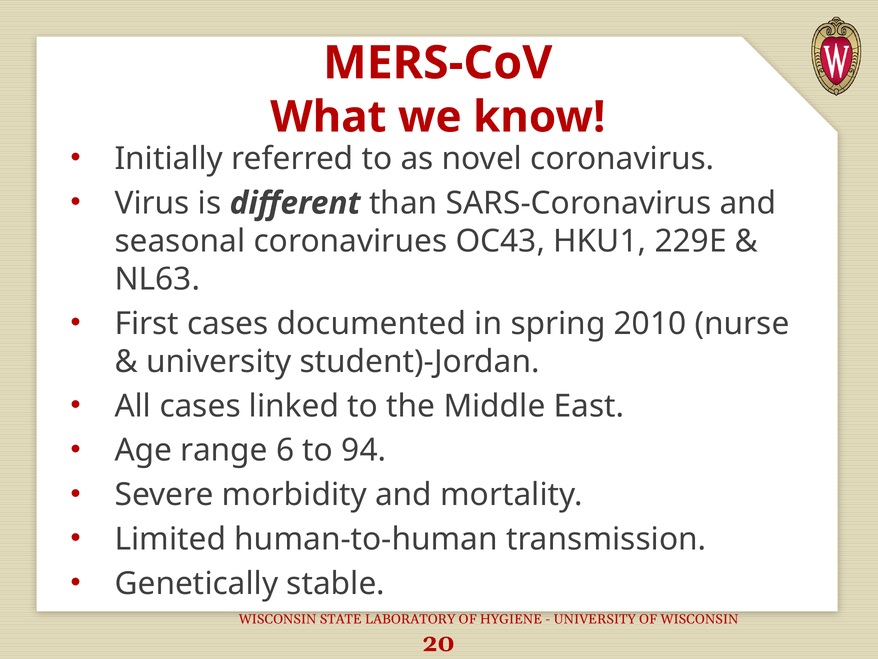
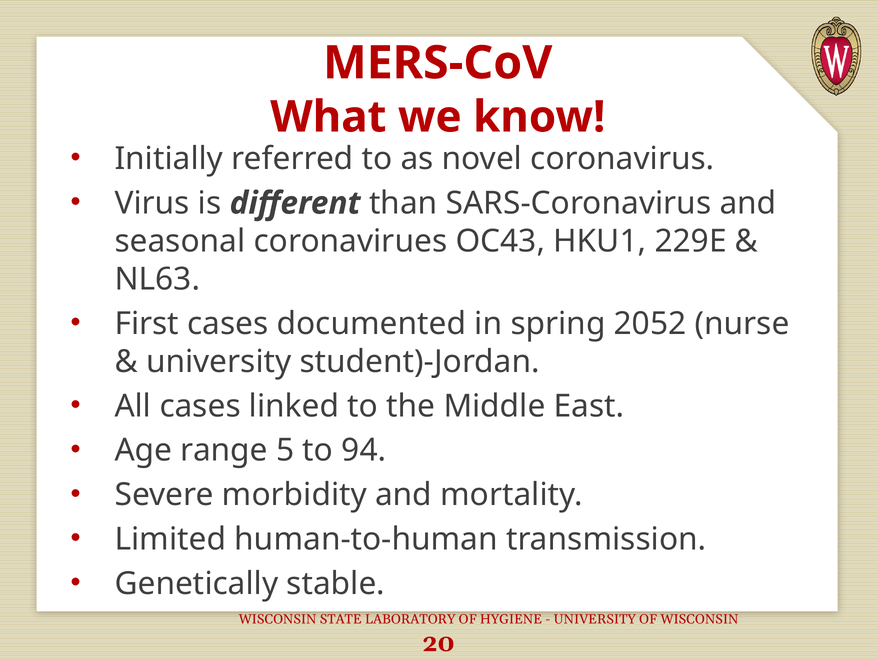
2010: 2010 -> 2052 (650, 323)
6: 6 -> 5 (285, 450)
